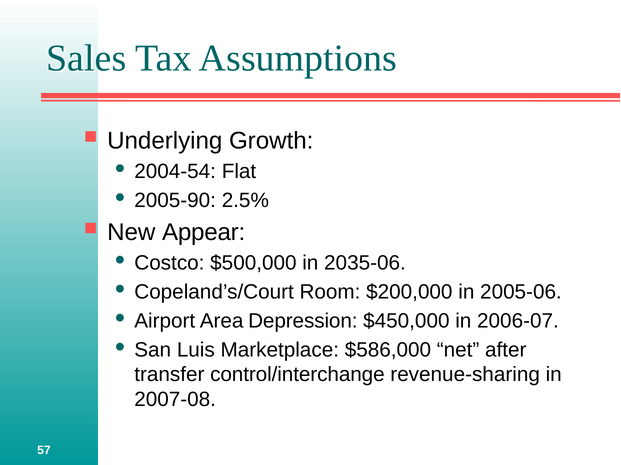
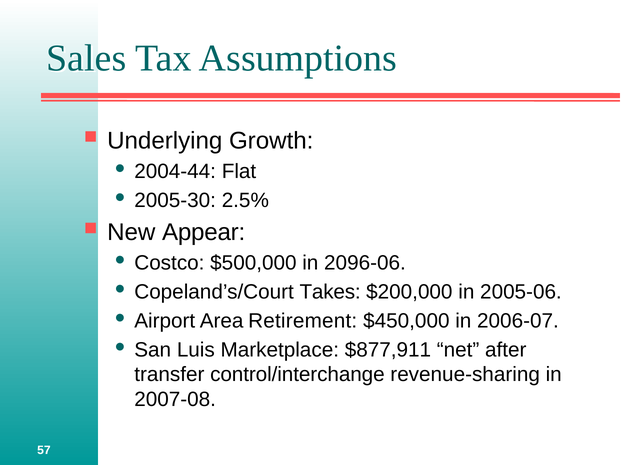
2004-54: 2004-54 -> 2004-44 (175, 172)
2005-90: 2005-90 -> 2005-30 (175, 201)
2035-06: 2035-06 -> 2096-06 (365, 264)
Room: Room -> Takes (330, 292)
Depression: Depression -> Retirement (303, 321)
$586,000: $586,000 -> $877,911 (388, 350)
